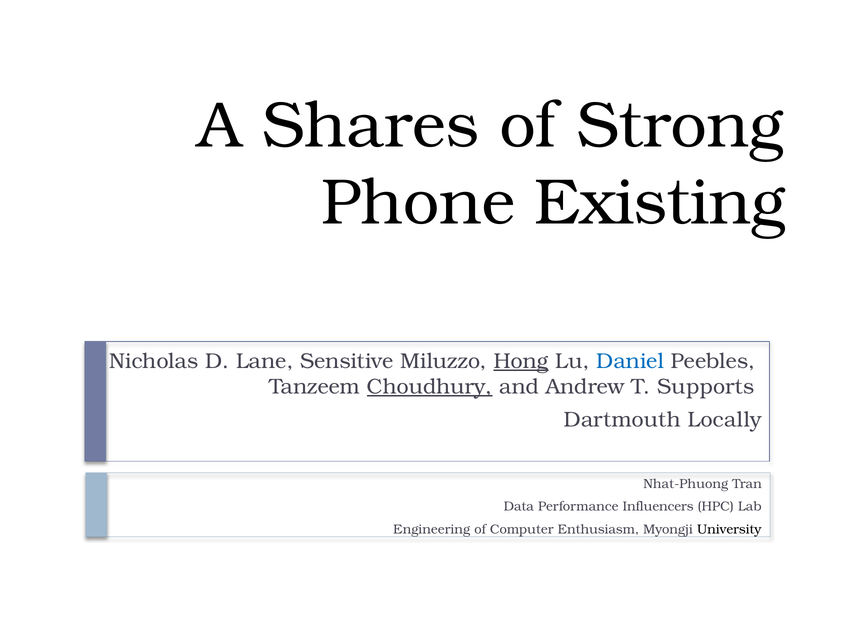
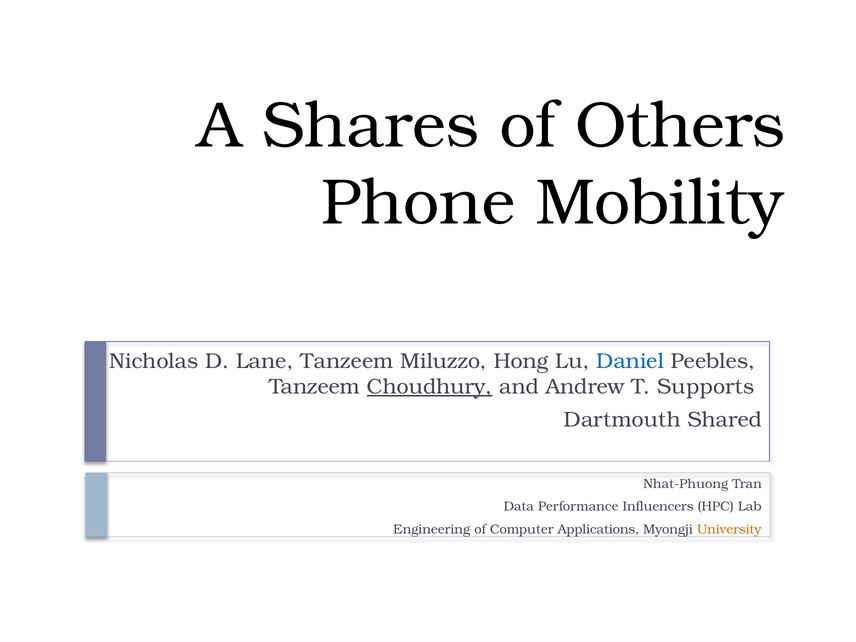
Strong: Strong -> Others (680, 125)
Existing: Existing -> Mobility (660, 202)
Lane Sensitive: Sensitive -> Tanzeem (347, 361)
Hong underline: present -> none (521, 361)
Locally: Locally -> Shared (725, 419)
Enthusiasm: Enthusiasm -> Applications (598, 530)
University colour: black -> orange (729, 530)
